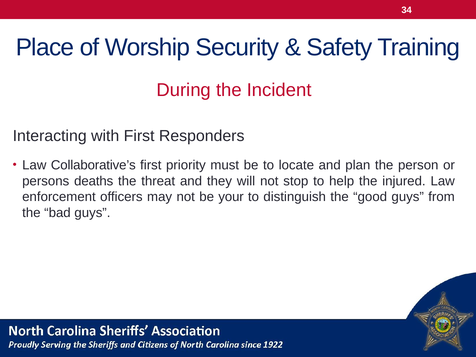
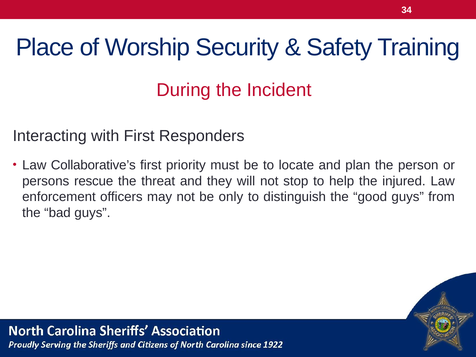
deaths: deaths -> rescue (94, 181)
your: your -> only (231, 197)
